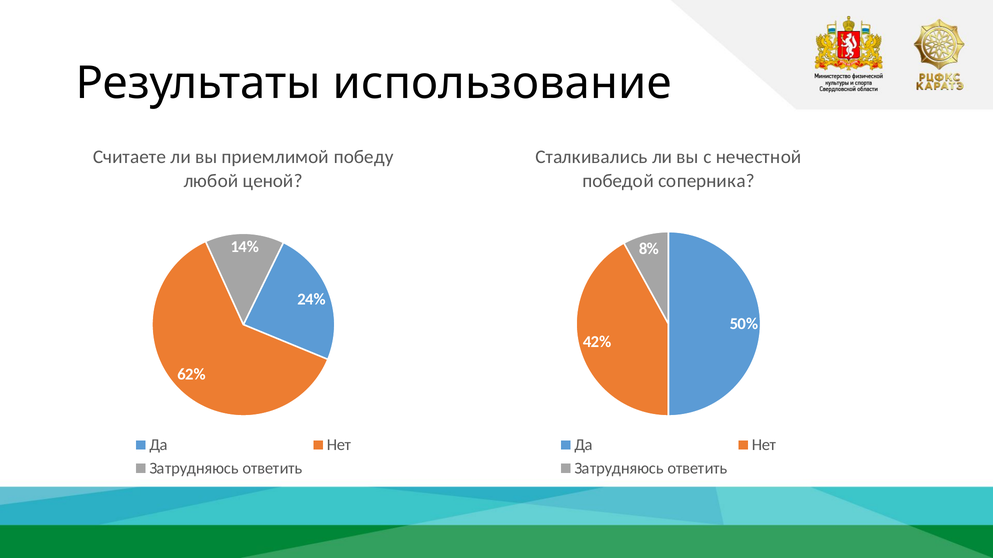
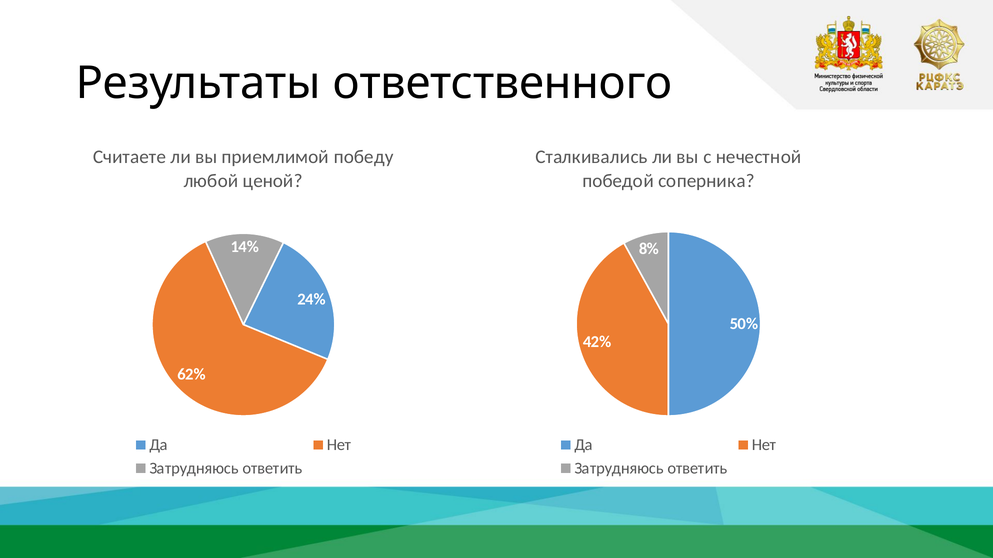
использование: использование -> ответственного (502, 83)
